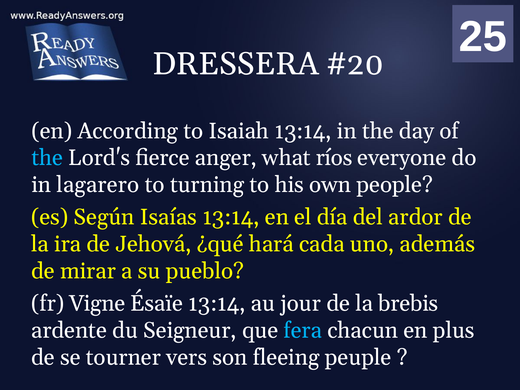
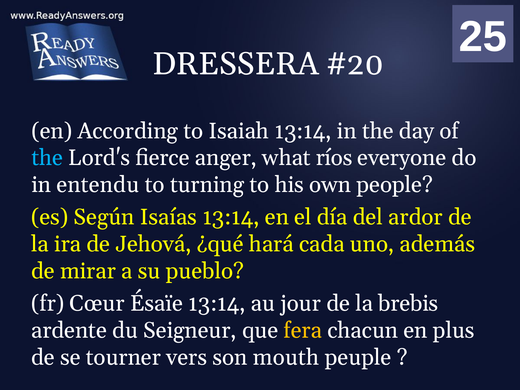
lagarero: lagarero -> entendu (98, 185)
Vigne: Vigne -> Cœur (97, 304)
fera colour: light blue -> yellow (303, 330)
fleeing: fleeing -> mouth (286, 357)
